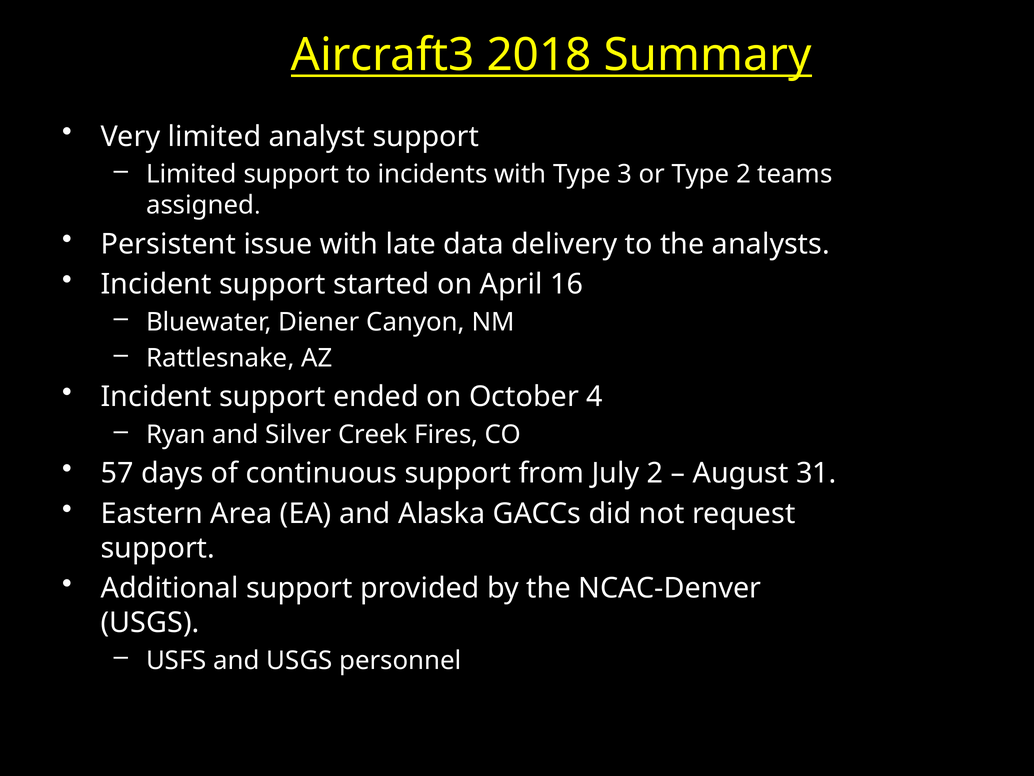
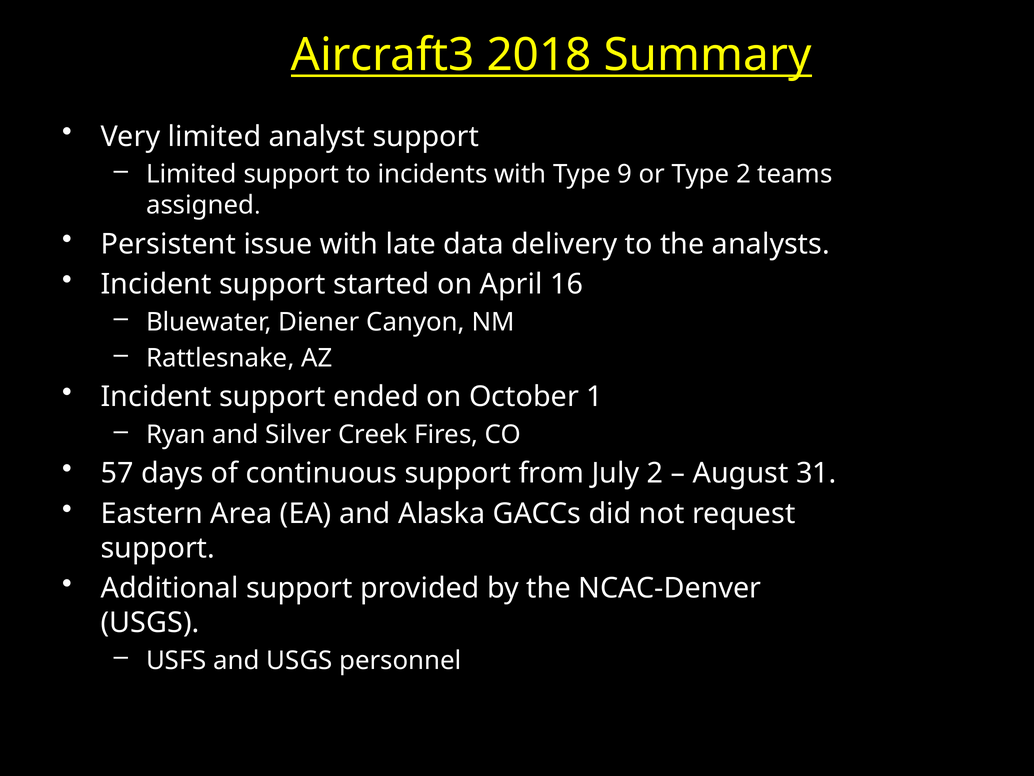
3: 3 -> 9 (625, 174)
4: 4 -> 1 (595, 397)
